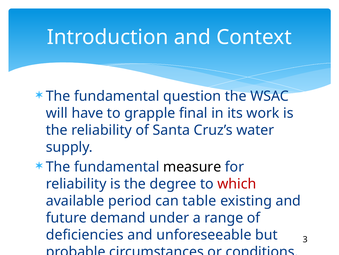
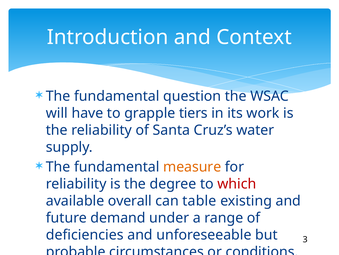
final: final -> tiers (193, 113)
measure colour: black -> orange (192, 167)
period: period -> overall (130, 200)
